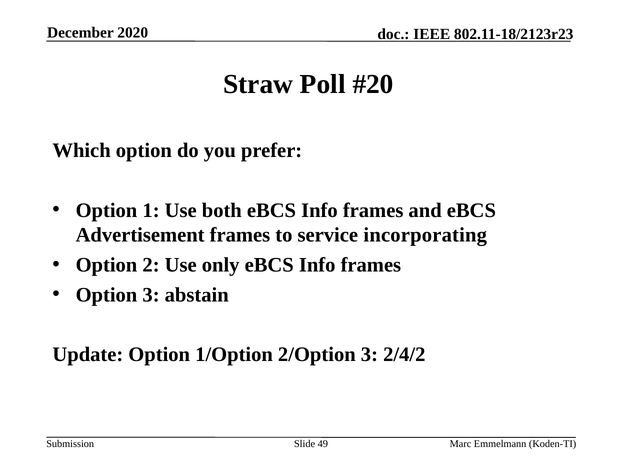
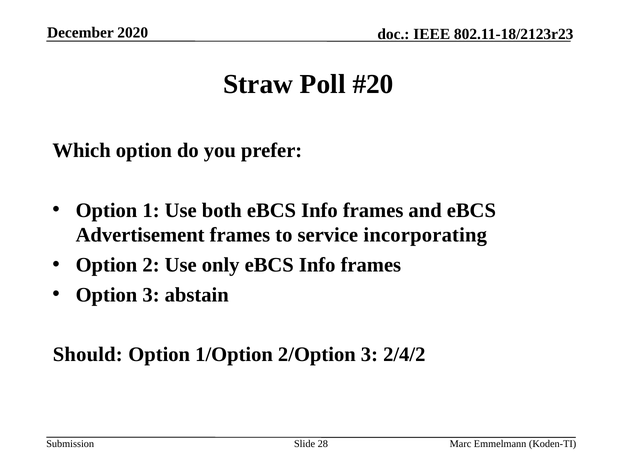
Update: Update -> Should (88, 354)
49: 49 -> 28 (323, 444)
